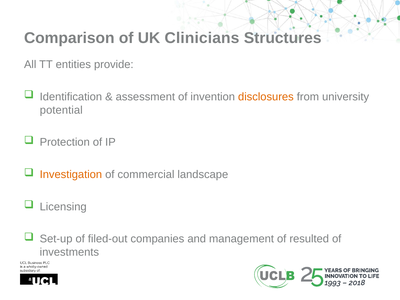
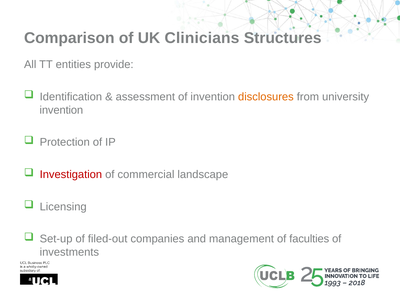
potential: potential -> invention (61, 110)
Investigation colour: orange -> red (71, 175)
resulted: resulted -> faculties (309, 239)
